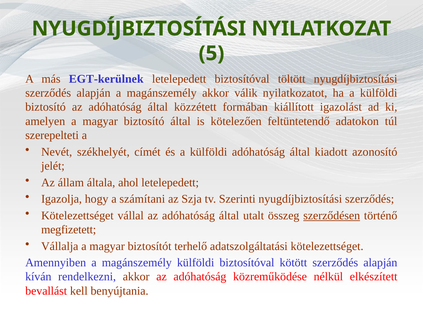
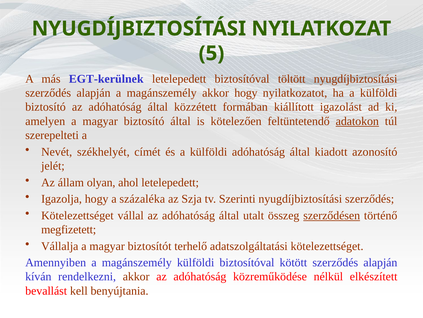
akkor válik: válik -> hogy (246, 93)
adatokon underline: none -> present (357, 121)
általa: általa -> olyan (101, 182)
számítani: számítani -> százaléka (142, 199)
